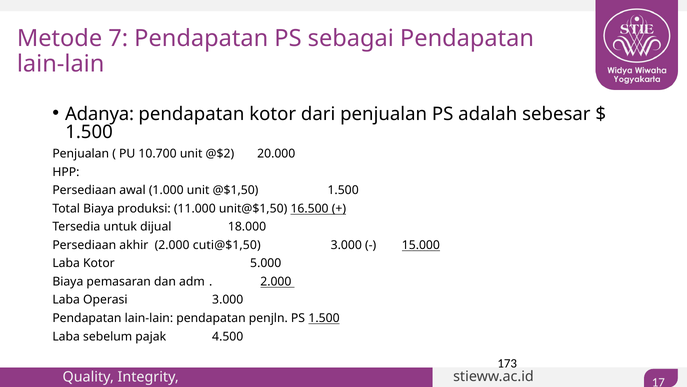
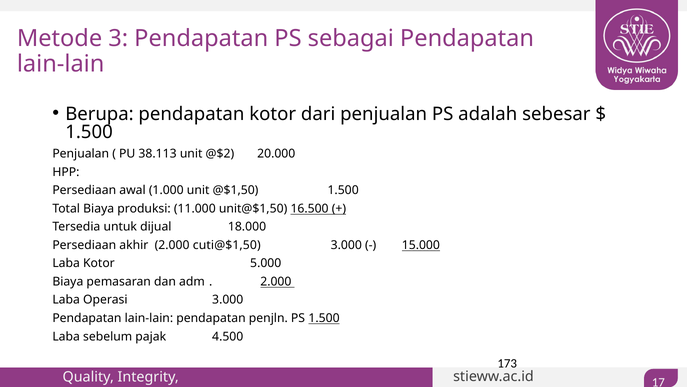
Metode 7: 7 -> 3 (118, 38)
Adanya: Adanya -> Berupa (99, 114)
10.700: 10.700 -> 38.113 (158, 153)
